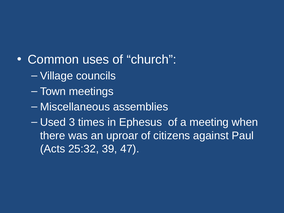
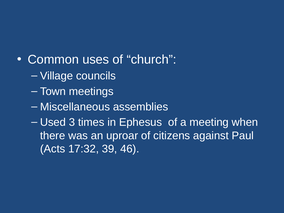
25:32: 25:32 -> 17:32 (84, 149)
47: 47 -> 46 (130, 149)
